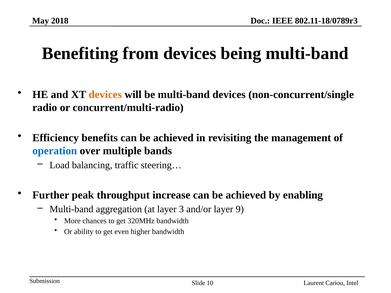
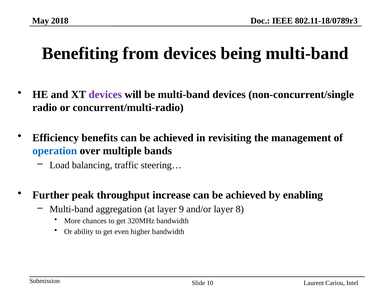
devices colour: orange -> purple (105, 95)
3: 3 -> 9 (181, 209)
9: 9 -> 8 (240, 209)
